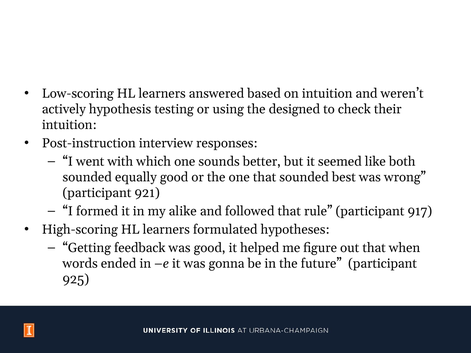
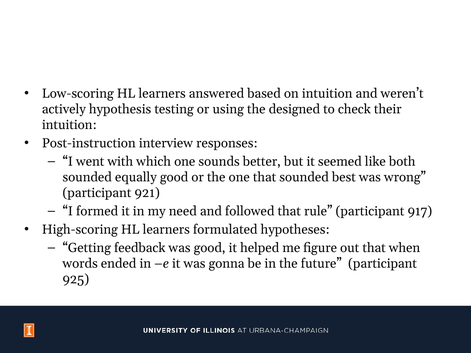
alike: alike -> need (183, 211)
